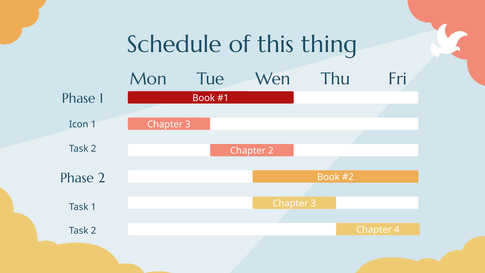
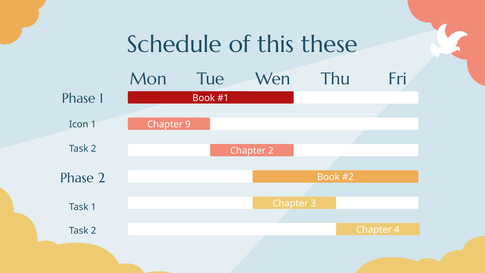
thing: thing -> these (329, 44)
3: 3 -> 9 (188, 124)
